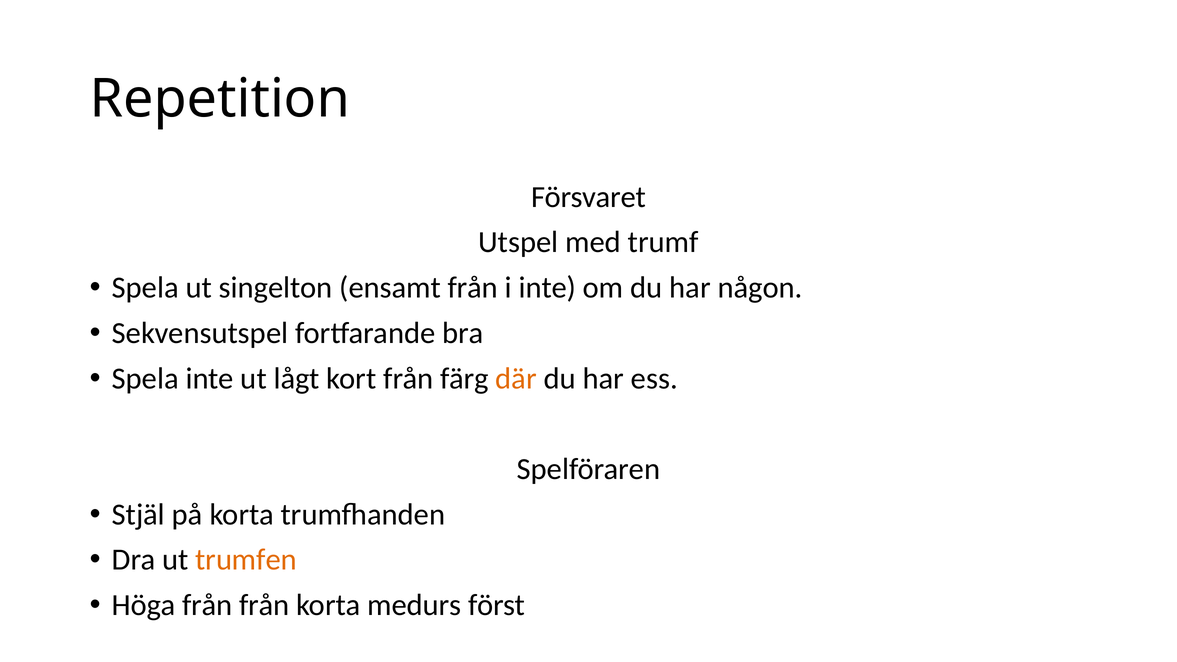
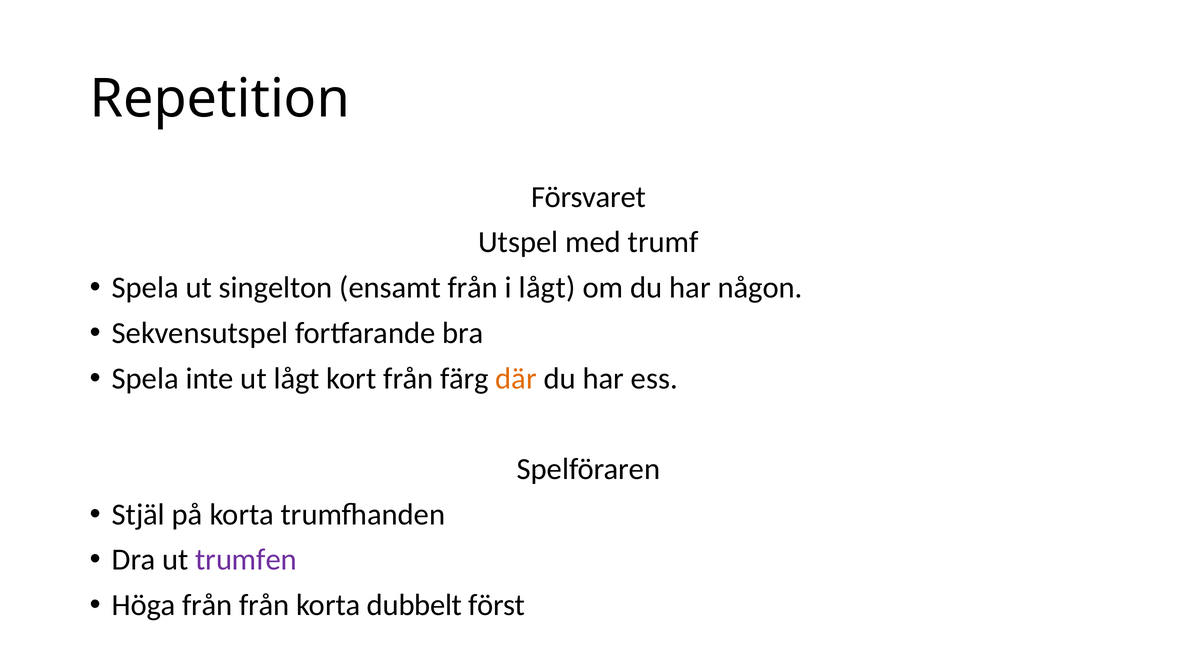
i inte: inte -> lågt (547, 288)
trumfen colour: orange -> purple (246, 560)
medurs: medurs -> dubbelt (414, 605)
